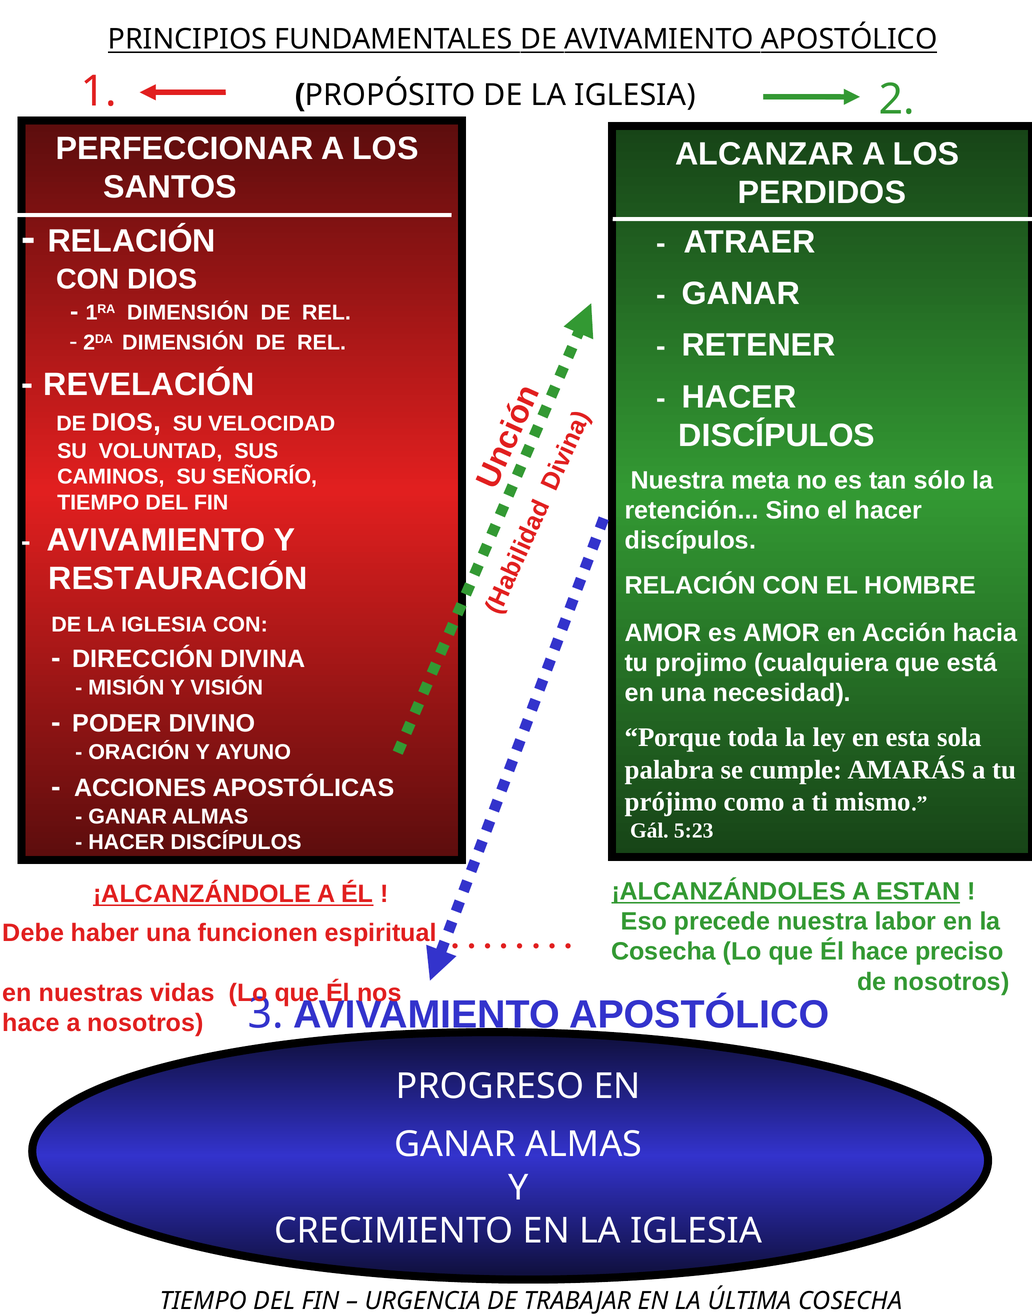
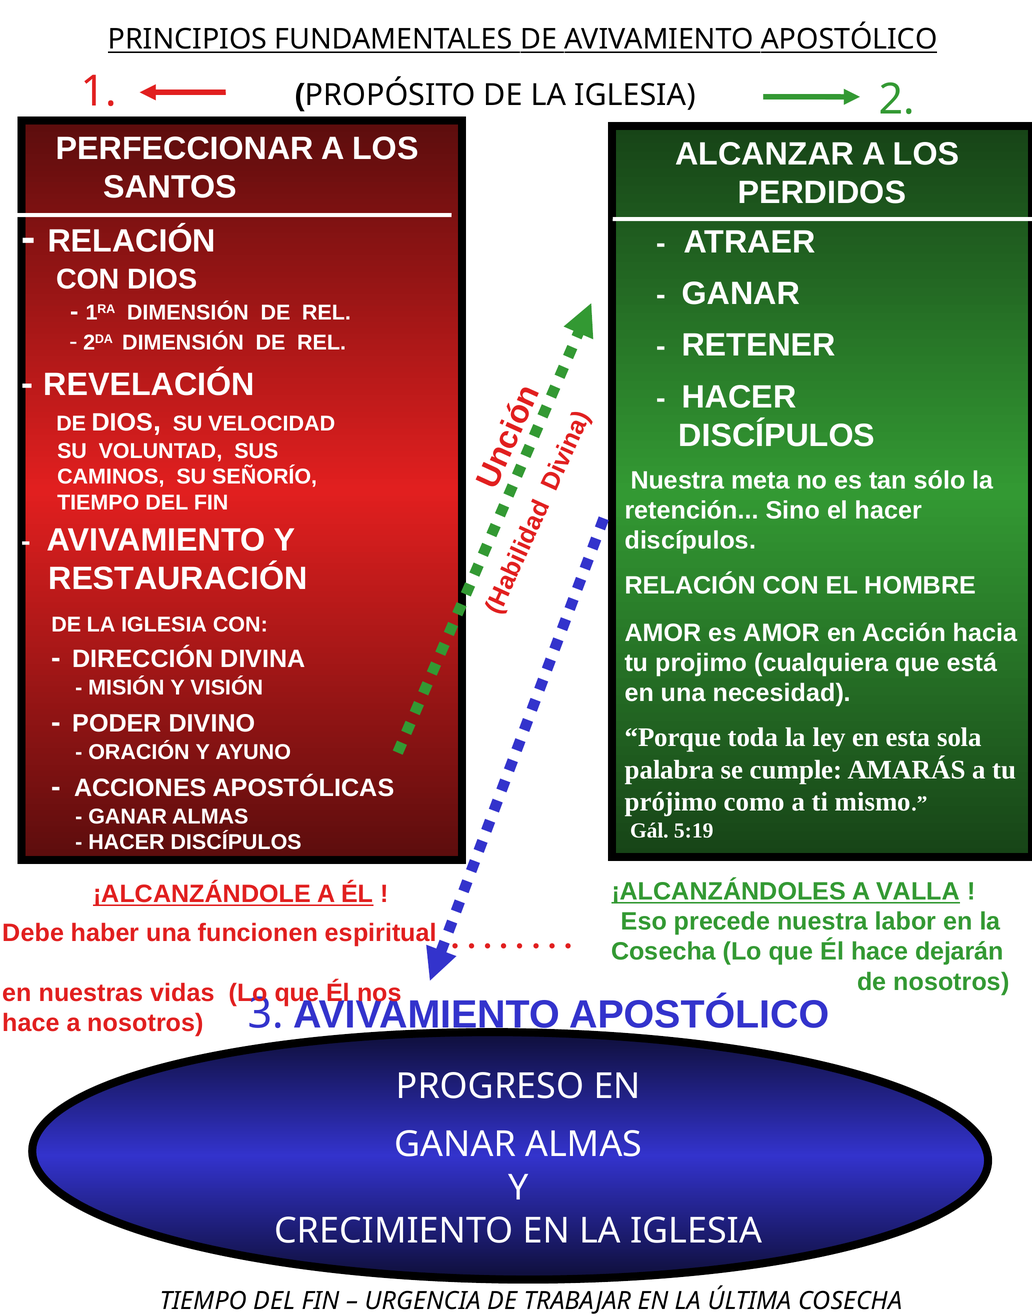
5:23: 5:23 -> 5:19 (694, 830)
ESTAN: ESTAN -> VALLA (918, 891)
preciso: preciso -> dejarán (959, 952)
